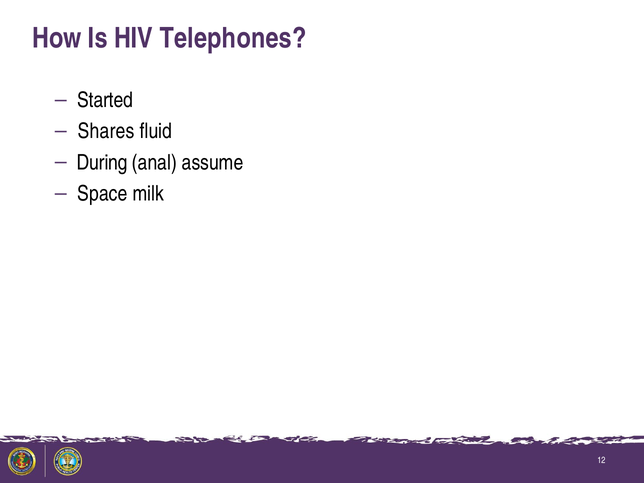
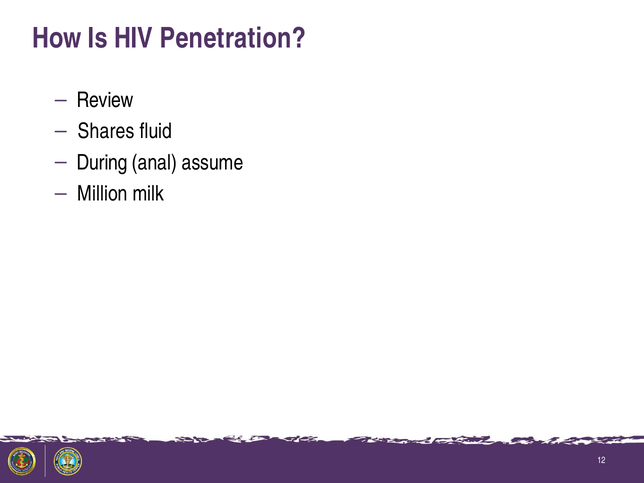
Telephones: Telephones -> Penetration (233, 39)
Started: Started -> Review (105, 100)
Space: Space -> Million (102, 194)
